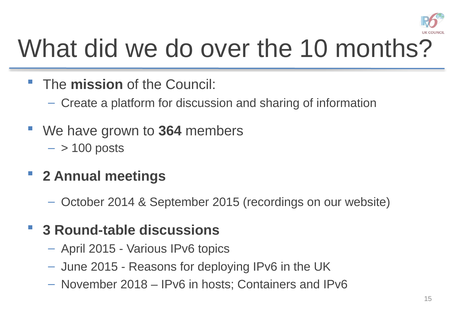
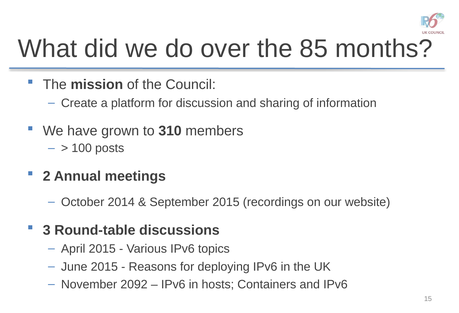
10: 10 -> 85 (314, 49)
364: 364 -> 310 (170, 131)
2018: 2018 -> 2092 (134, 285)
